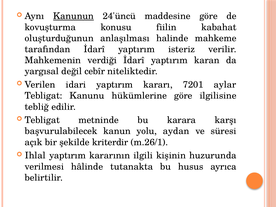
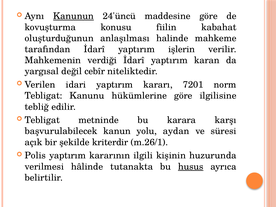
isteriz: isteriz -> işlerin (182, 49)
aylar: aylar -> norm (225, 85)
Ihlal: Ihlal -> Polis (35, 156)
husus underline: none -> present (191, 167)
